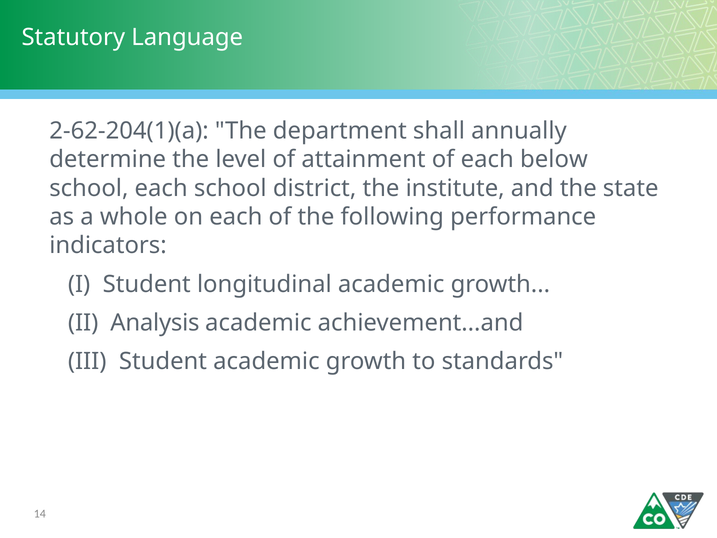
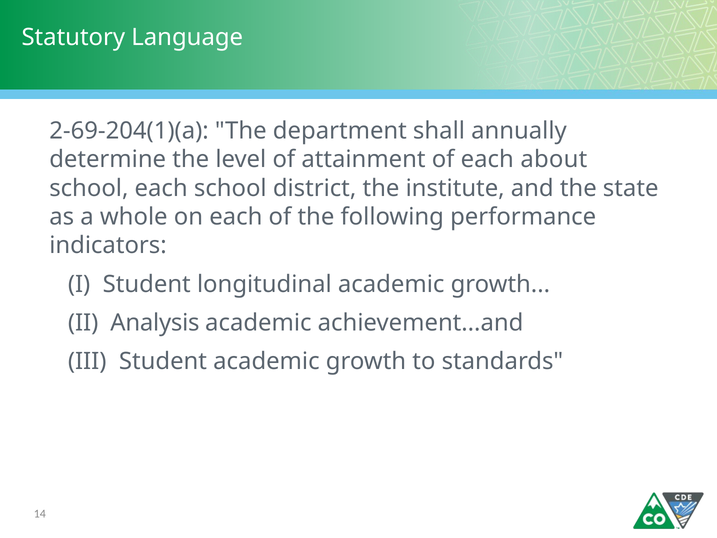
2-62-204(1)(a: 2-62-204(1)(a -> 2-69-204(1)(a (129, 131)
below: below -> about (554, 159)
